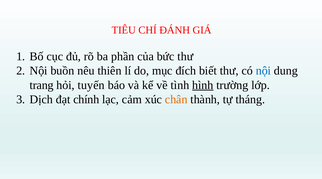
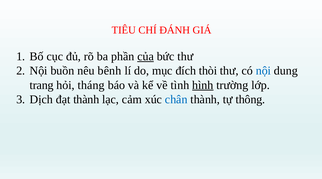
của underline: none -> present (146, 56)
thiên: thiên -> bênh (109, 71)
biết: biết -> thòi (208, 71)
tuyến: tuyến -> tháng (91, 85)
đạt chính: chính -> thành (86, 99)
chân colour: orange -> blue (176, 99)
tháng: tháng -> thông (250, 99)
